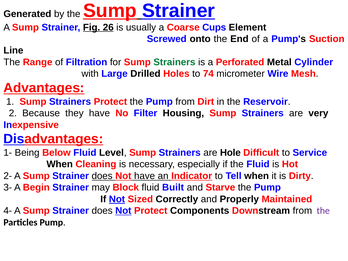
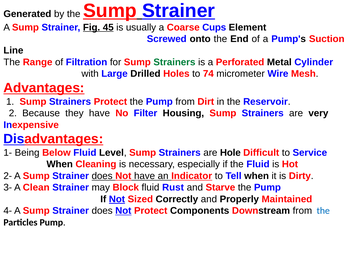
26: 26 -> 45 (108, 27)
Begin: Begin -> Clean (36, 187)
Built: Built -> Rust (173, 187)
the colour: purple -> blue (323, 211)
